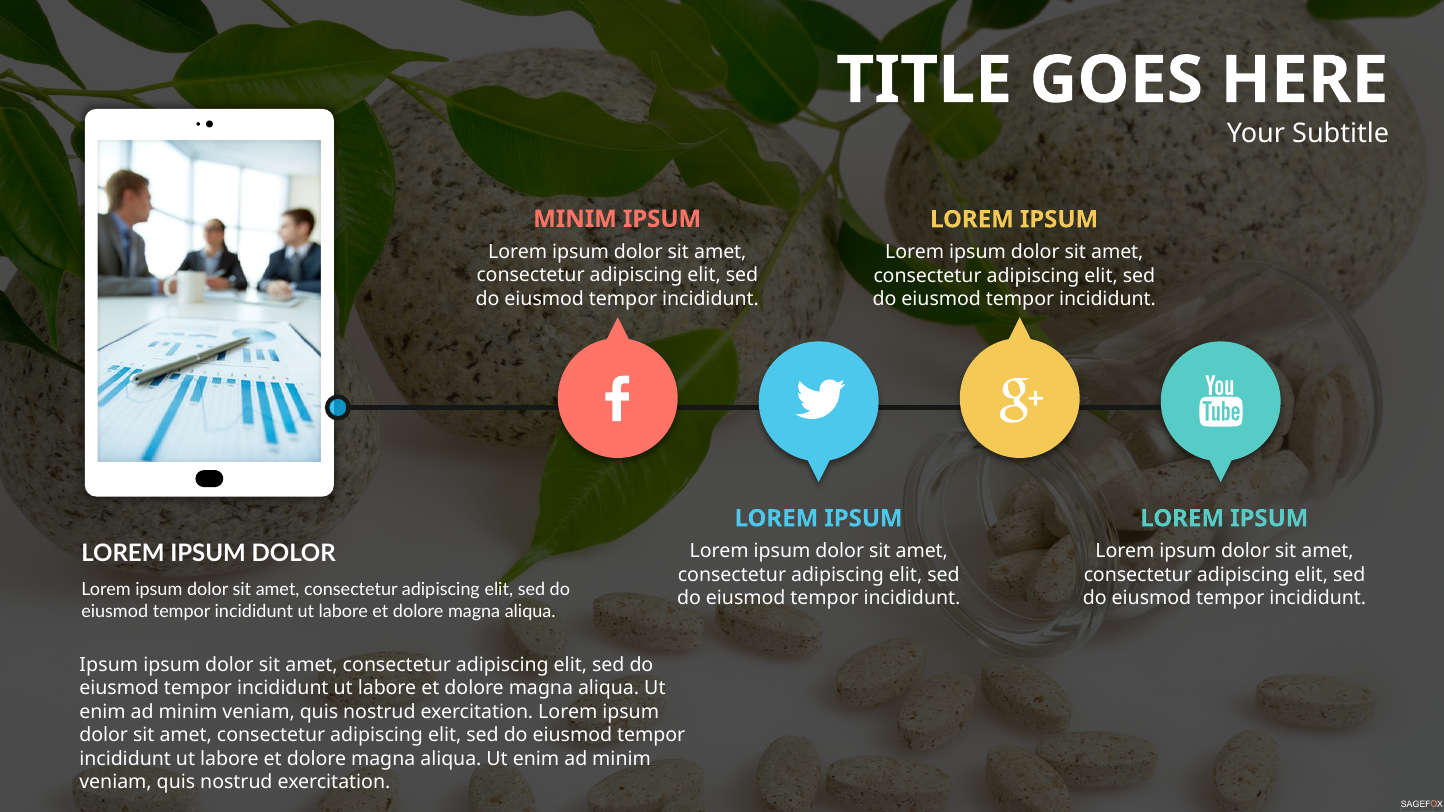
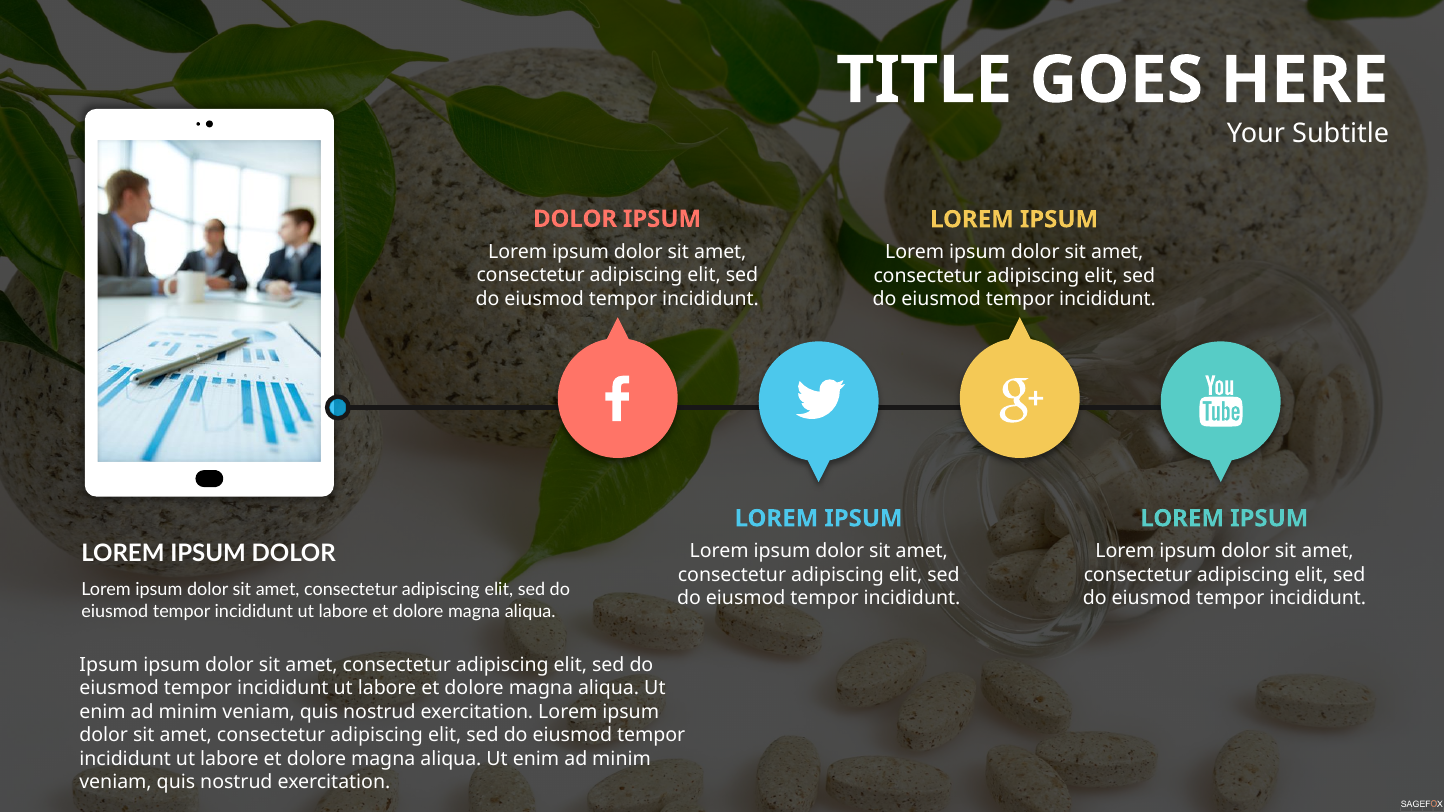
MINIM: MINIM -> DOLOR (575, 219)
